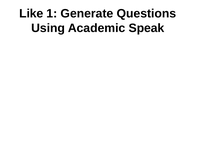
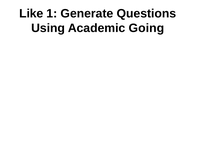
Speak: Speak -> Going (146, 28)
